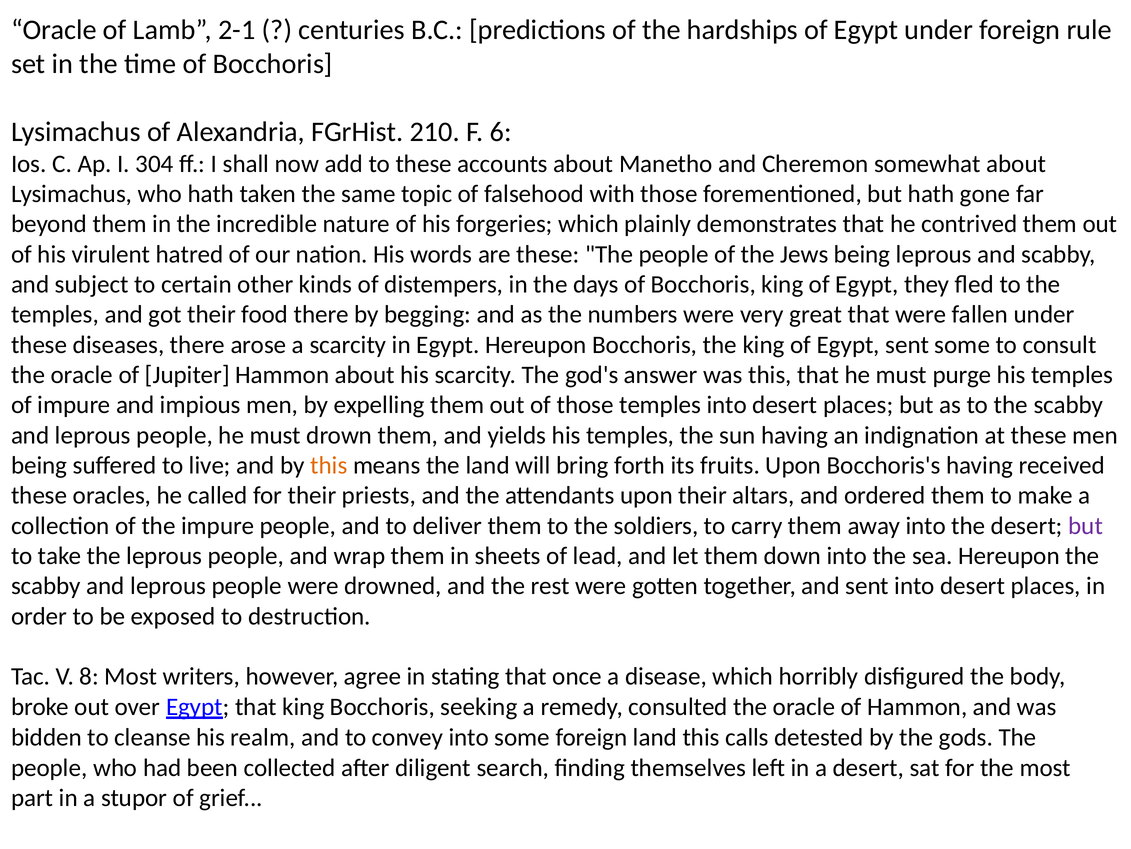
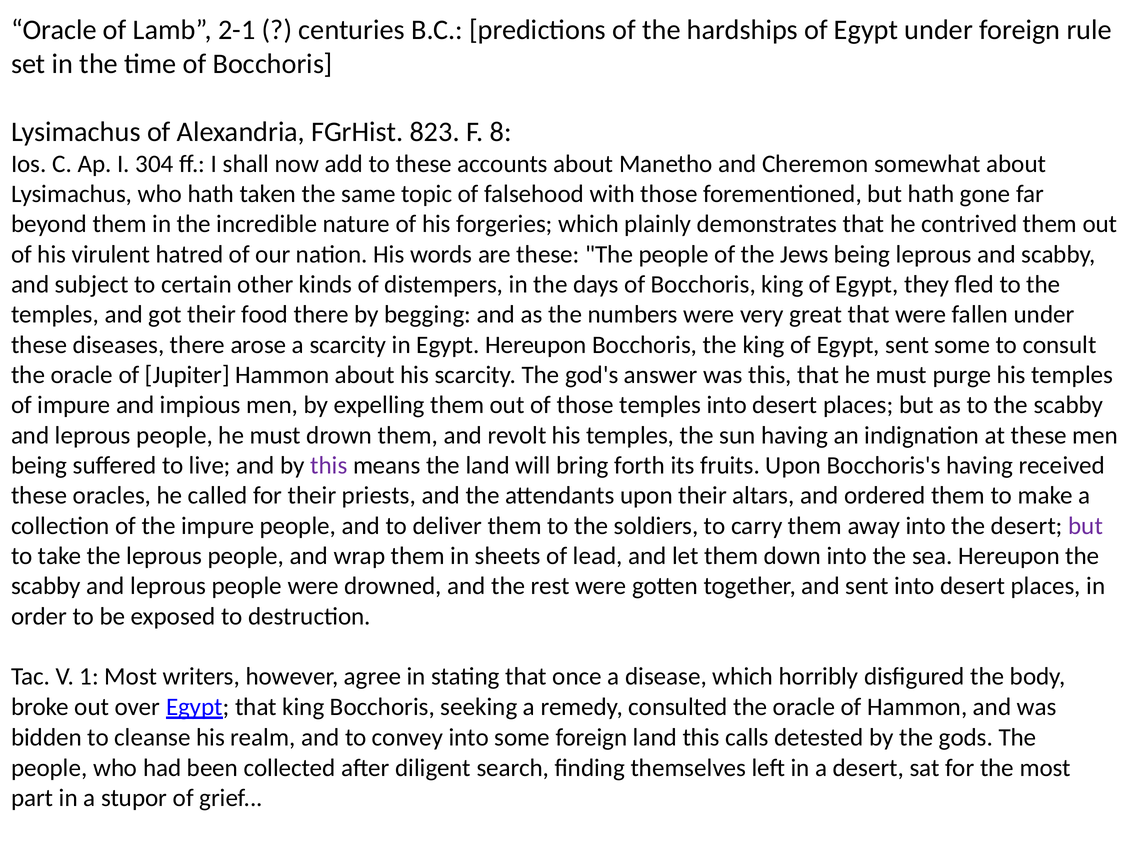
210: 210 -> 823 (435, 132)
6: 6 -> 8 (501, 132)
yields: yields -> revolt (517, 435)
this colour: orange -> purple (329, 465)
8: 8 -> 1 (89, 676)
